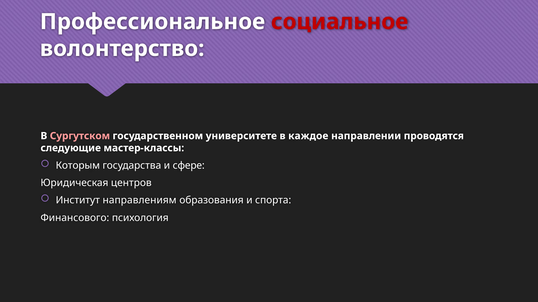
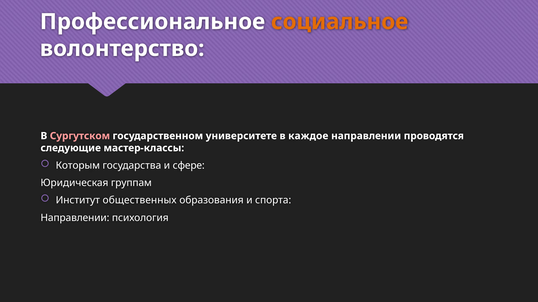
социальное colour: red -> orange (340, 22)
центров: центров -> группам (131, 183)
направлениям: направлениям -> общественных (140, 201)
Финансового: Финансового -> Направлении (75, 218)
